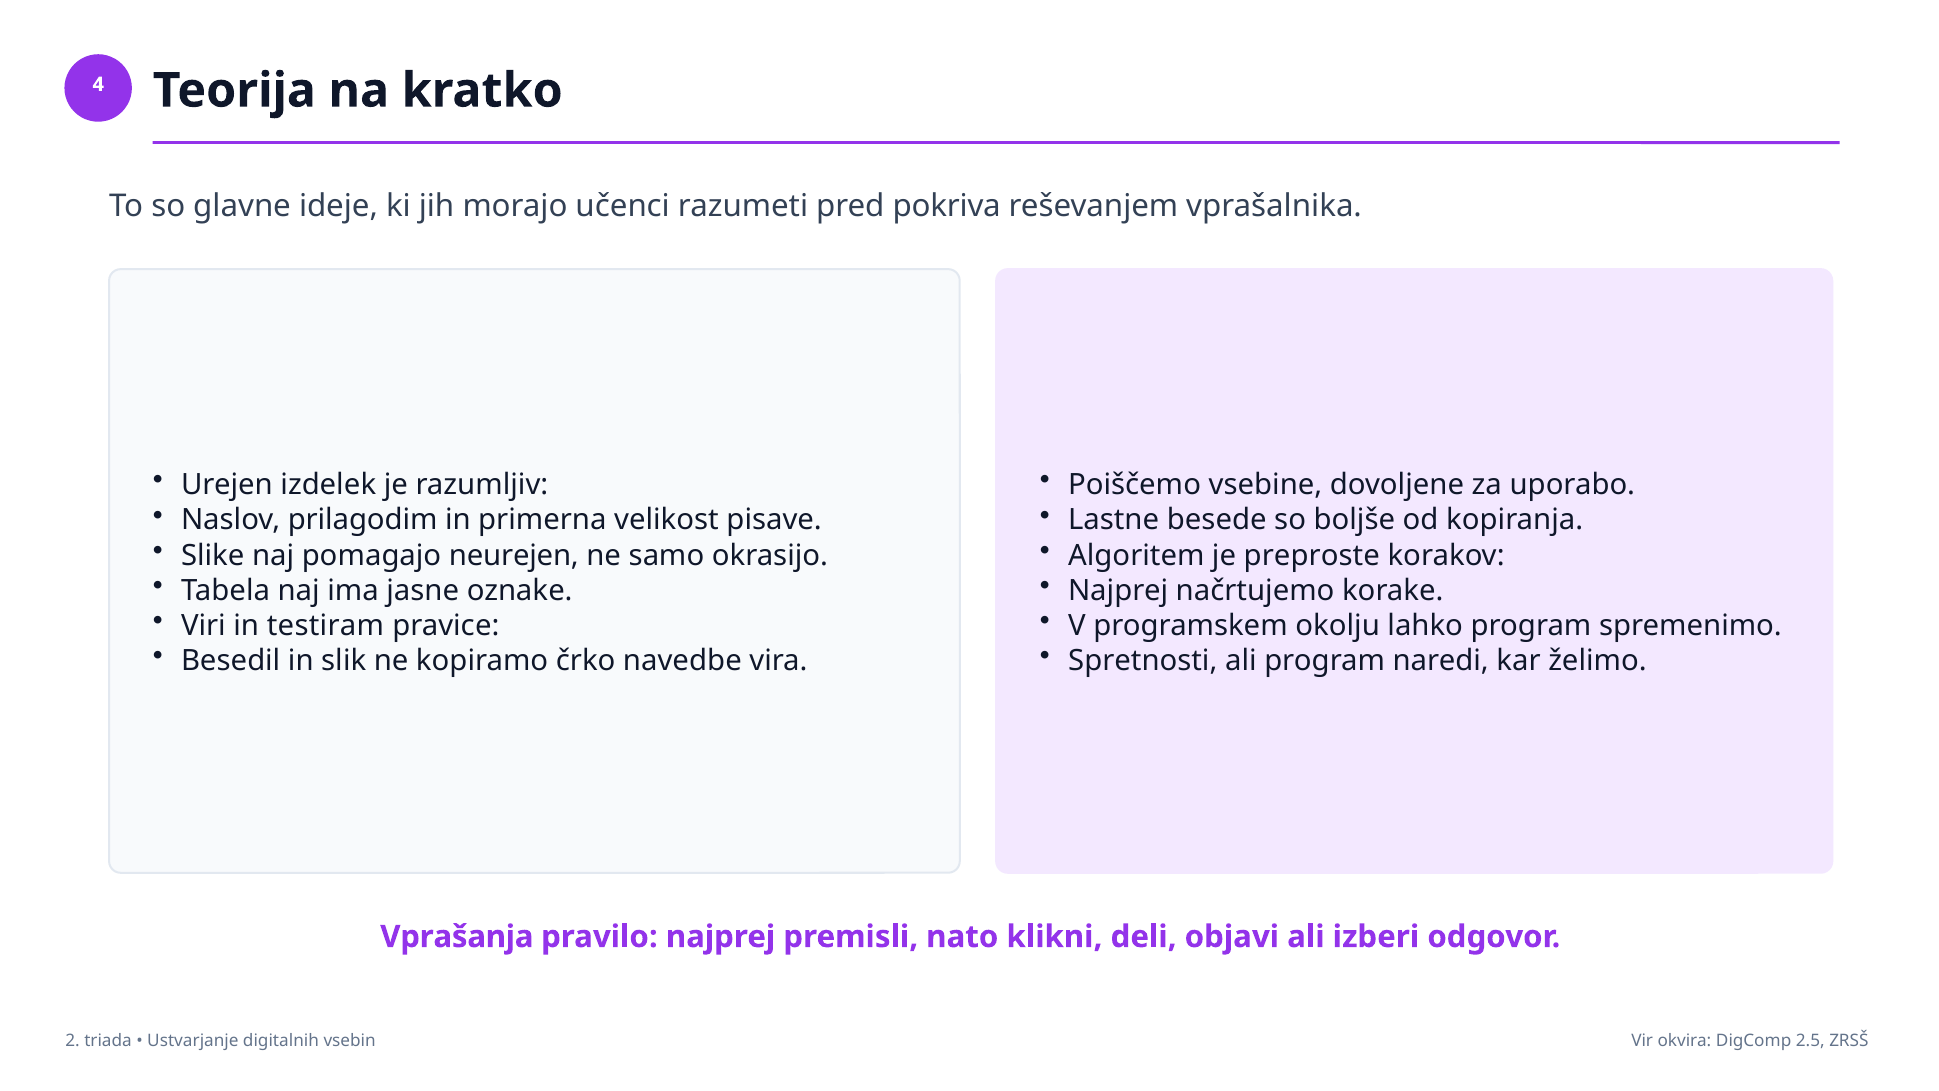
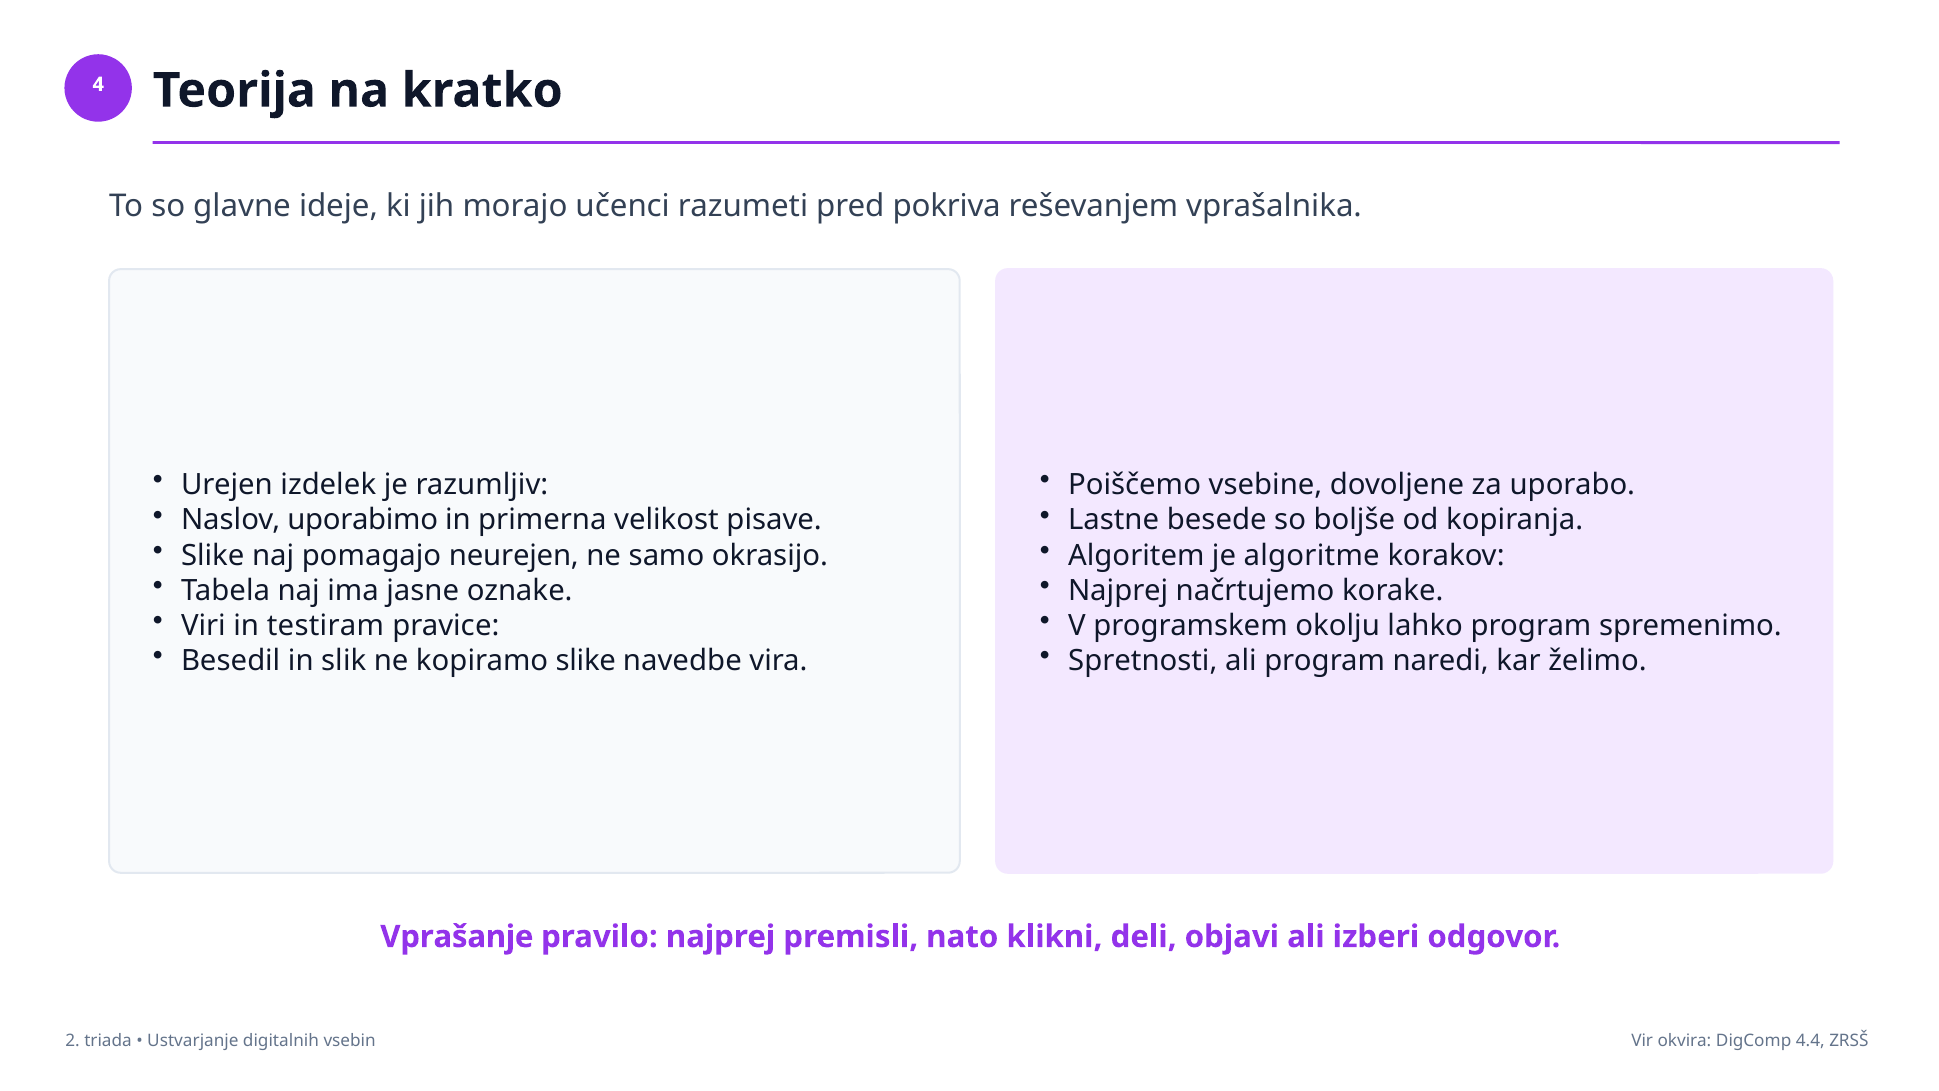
prilagodim: prilagodim -> uporabimo (363, 520)
preproste: preproste -> algoritme (1312, 555)
kopiramo črko: črko -> slike (586, 661)
Vprašanja: Vprašanja -> Vprašanje (457, 937)
2.5: 2.5 -> 4.4 (1810, 1040)
